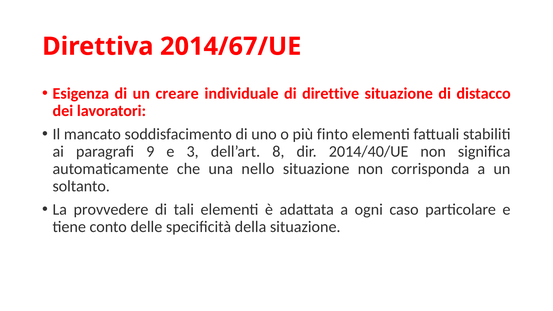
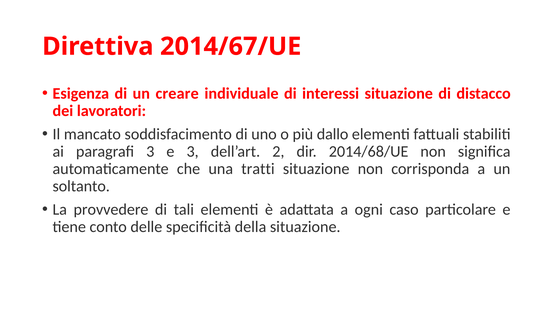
direttive: direttive -> interessi (331, 93)
finto: finto -> dallo (333, 134)
paragrafi 9: 9 -> 3 (150, 152)
8: 8 -> 2 (278, 152)
2014/40/UE: 2014/40/UE -> 2014/68/UE (369, 152)
nello: nello -> tratti (258, 169)
